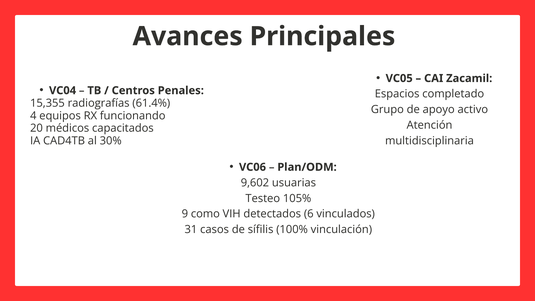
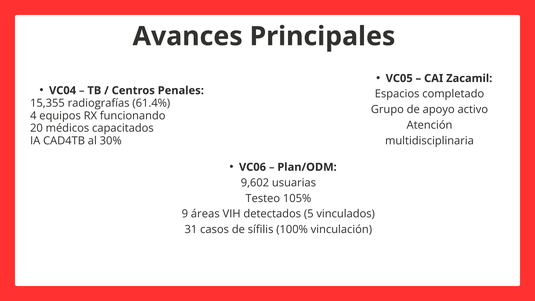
como: como -> áreas (205, 214)
6: 6 -> 5 (309, 214)
